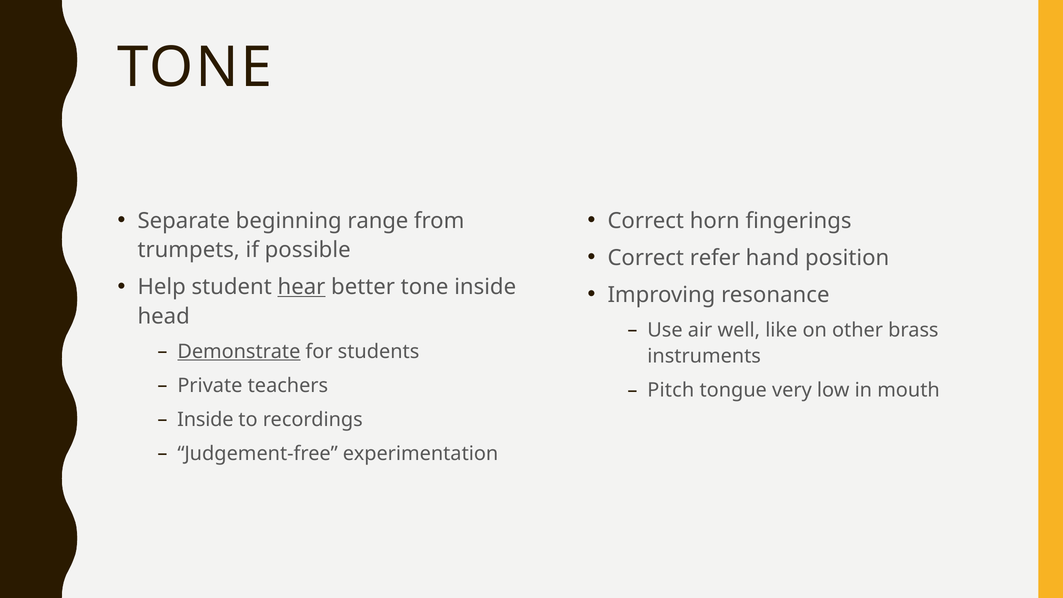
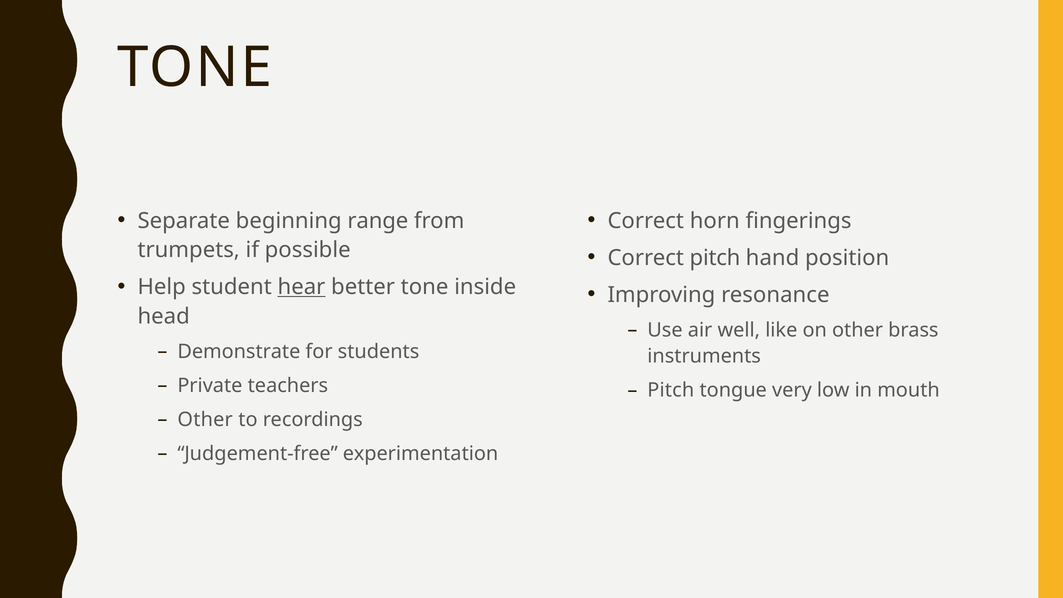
Correct refer: refer -> pitch (715, 258)
Demonstrate underline: present -> none (239, 351)
Inside: Inside -> Other (205, 420)
